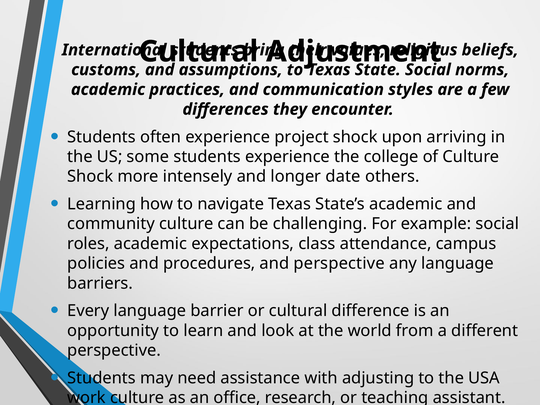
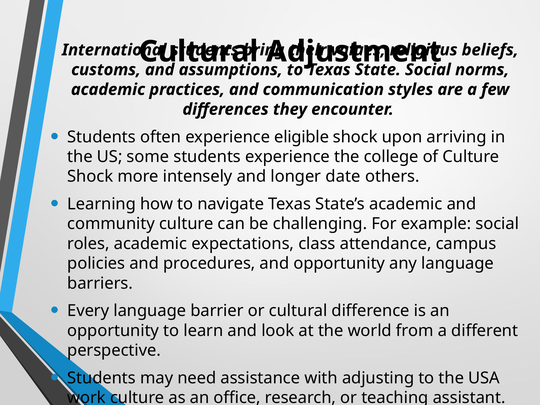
project: project -> eligible (302, 137)
and perspective: perspective -> opportunity (339, 263)
